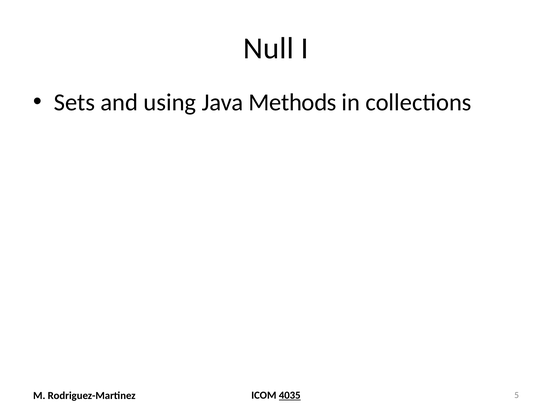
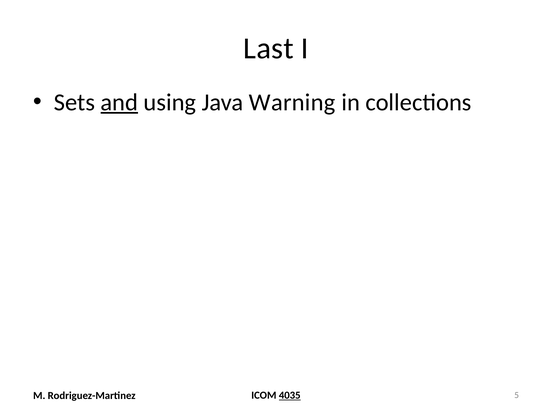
Null: Null -> Last (269, 48)
and underline: none -> present (119, 102)
Methods: Methods -> Warning (292, 102)
